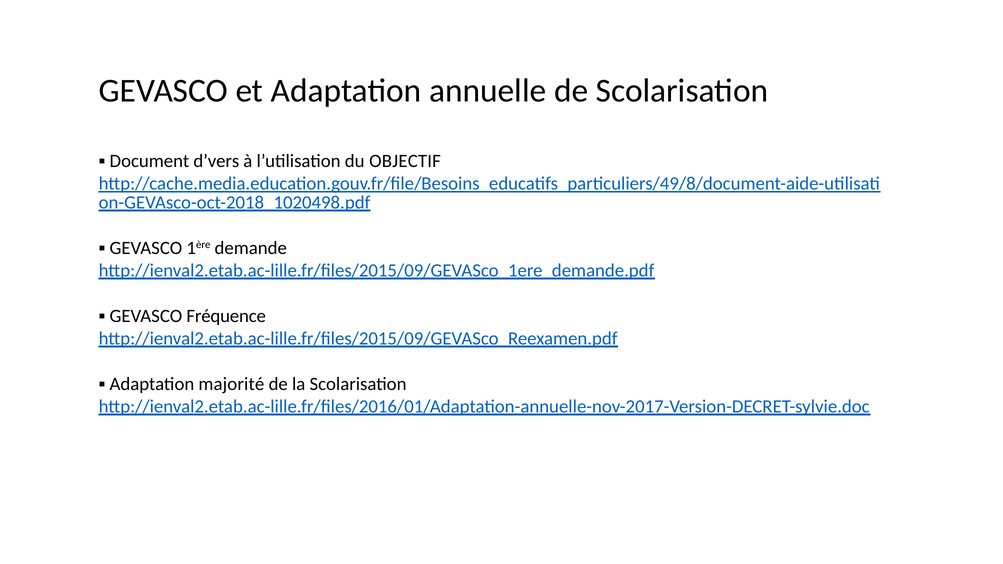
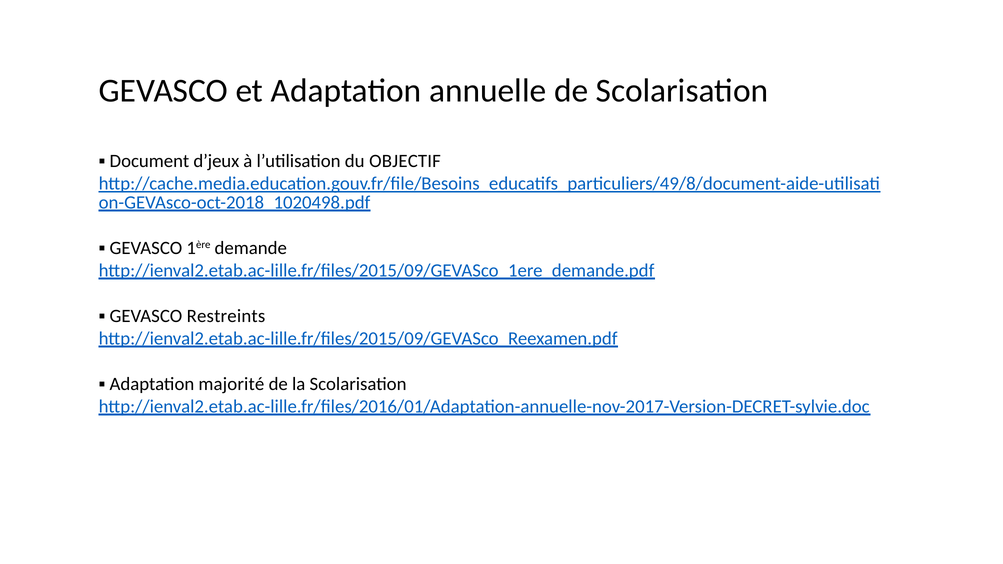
d’vers: d’vers -> d’jeux (216, 161)
Fréquence: Fréquence -> Restreints (226, 316)
